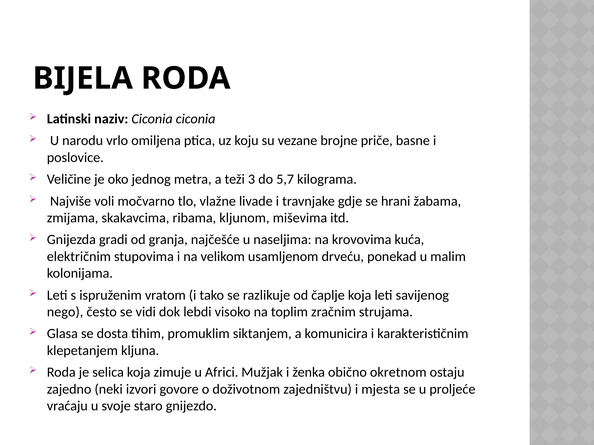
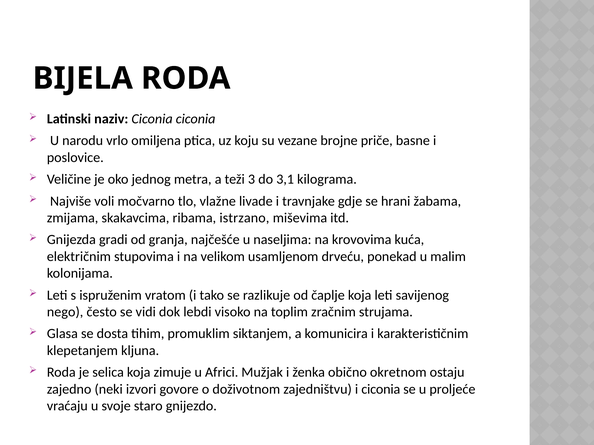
5,7: 5,7 -> 3,1 (285, 179)
kljunom: kljunom -> istrzano (244, 218)
i mjesta: mjesta -> ciconia (381, 389)
